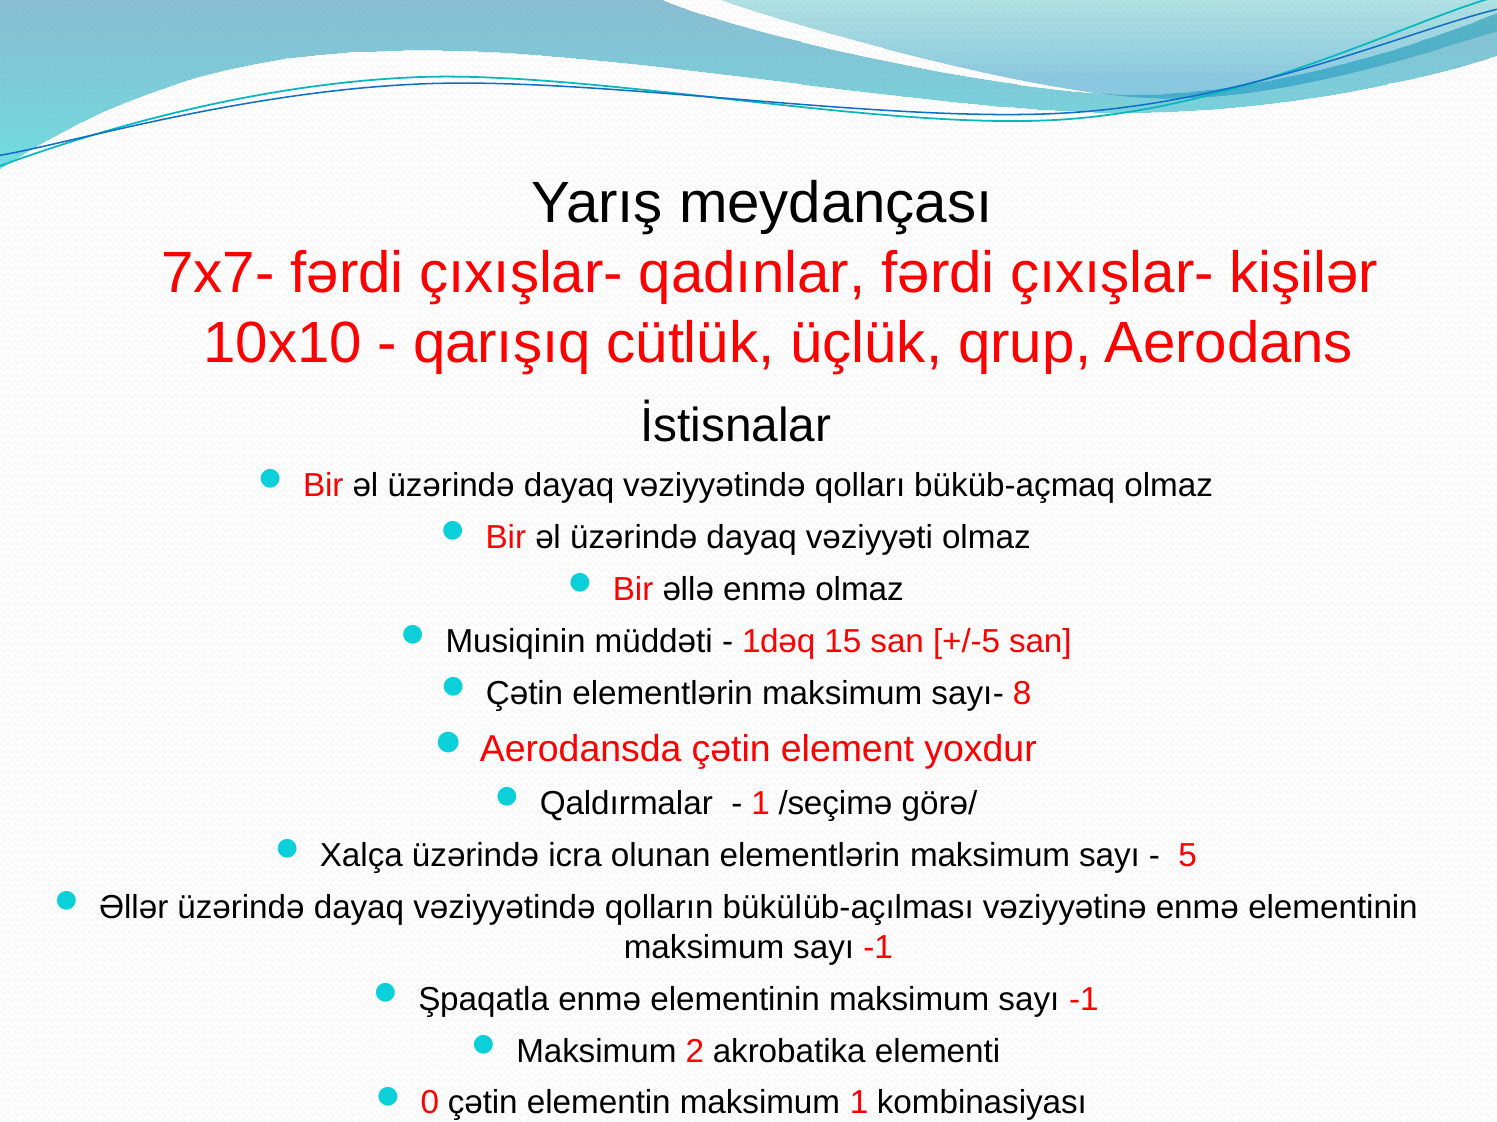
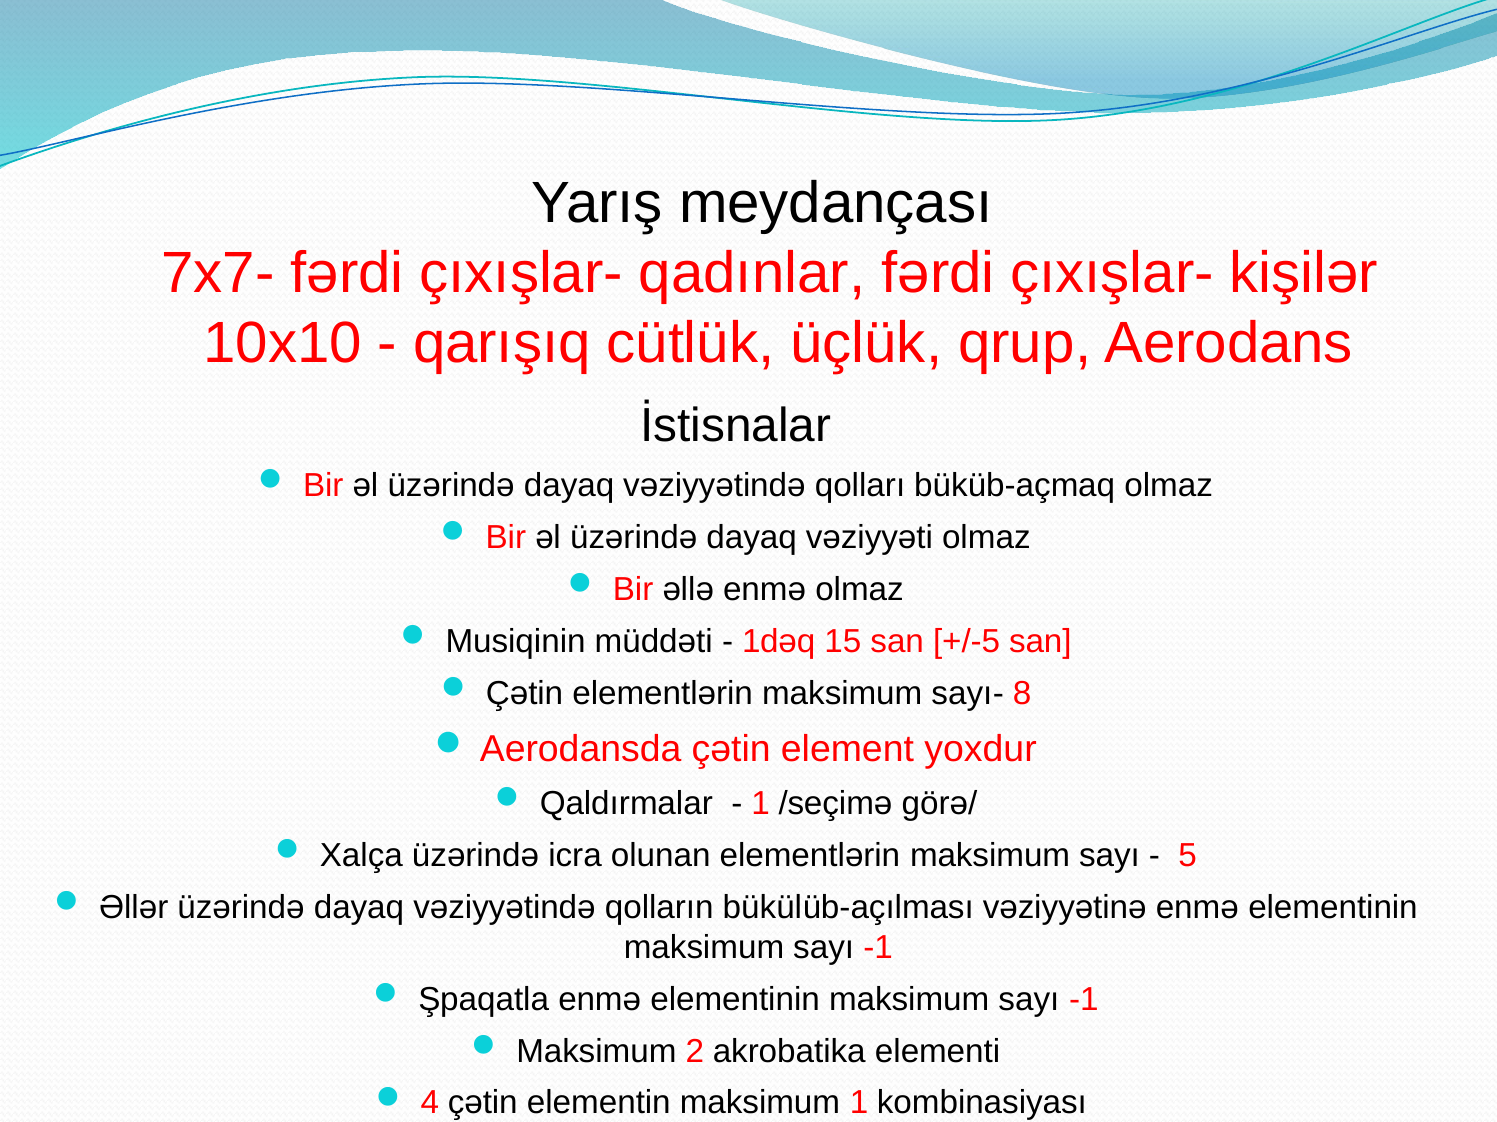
0: 0 -> 4 (430, 1104)
